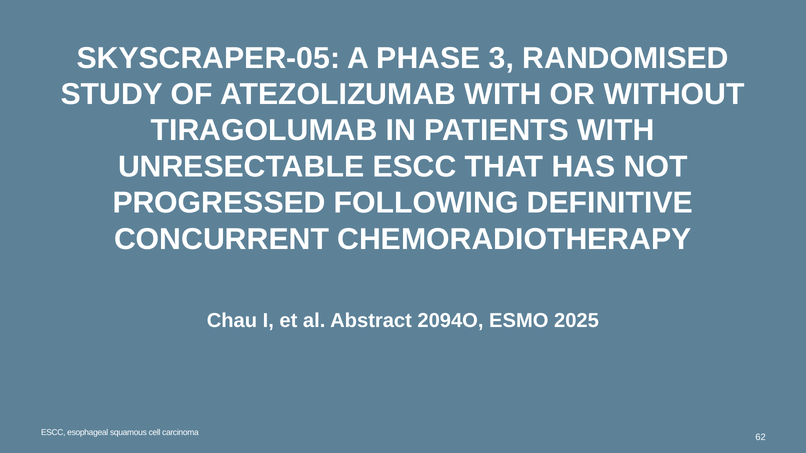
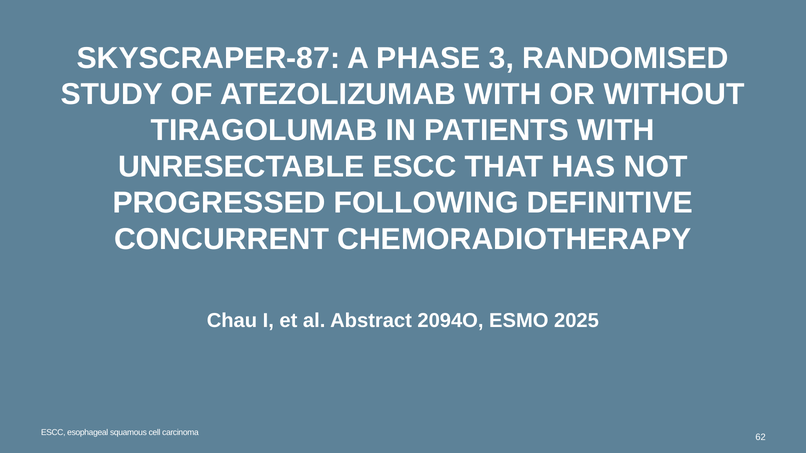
SKYSCRAPER-05: SKYSCRAPER-05 -> SKYSCRAPER-87 (208, 58)
